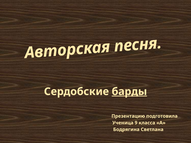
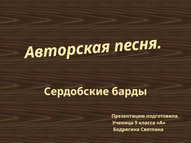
барды underline: present -> none (129, 92)
